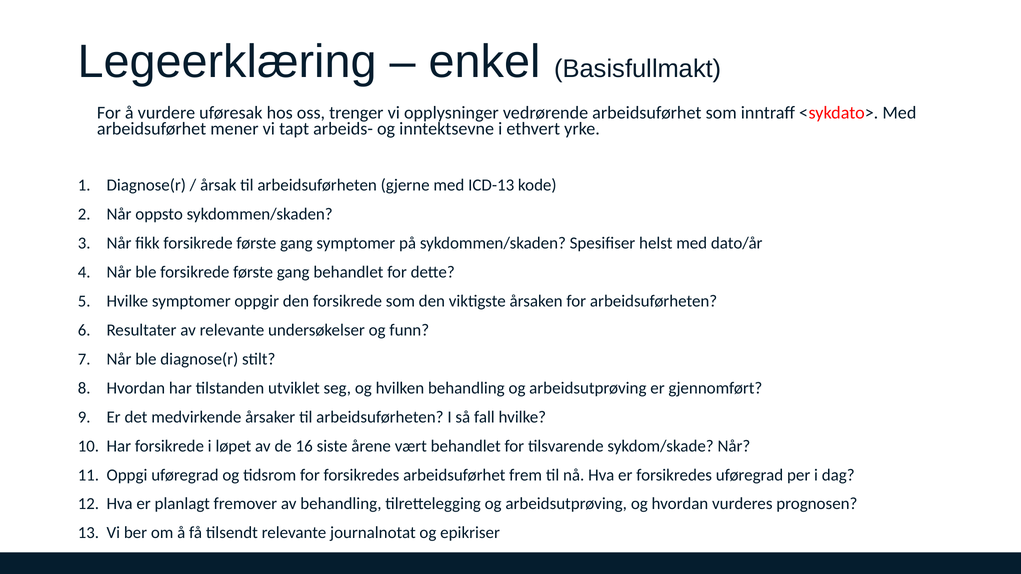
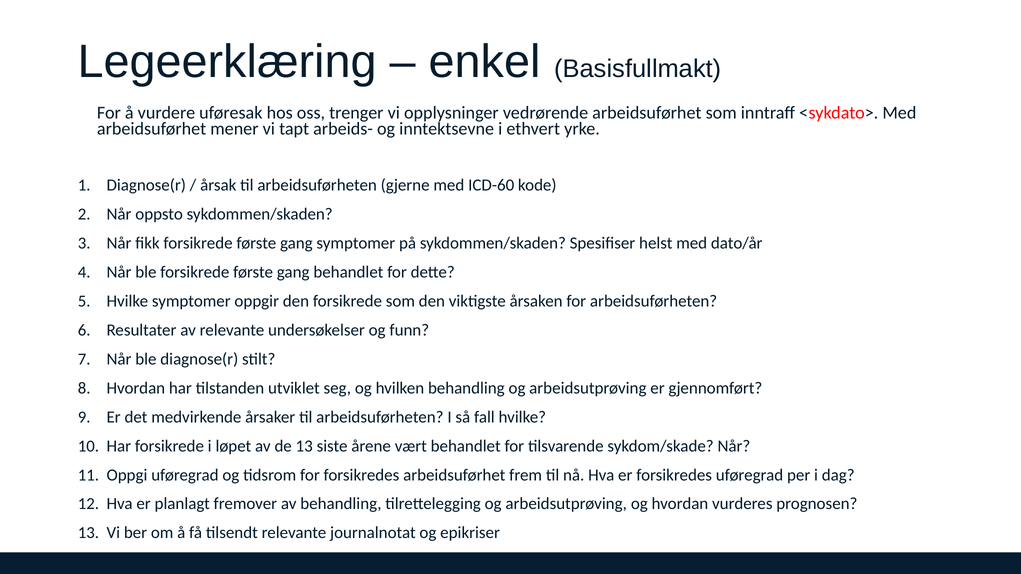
ICD-13: ICD-13 -> ICD-60 (491, 185)
de 16: 16 -> 13 (304, 446)
